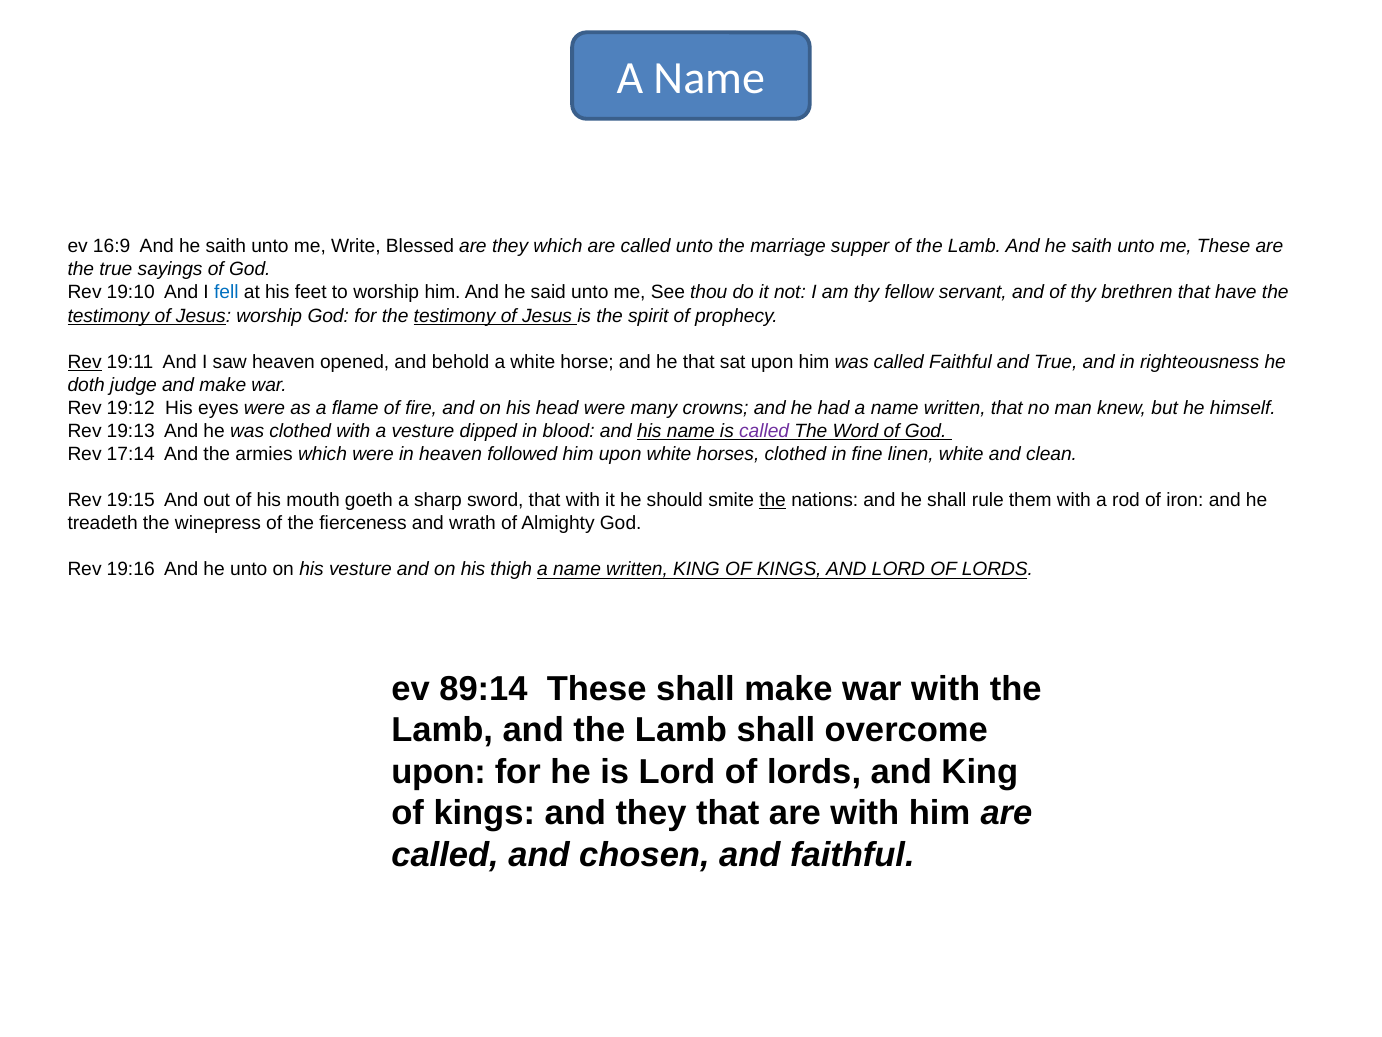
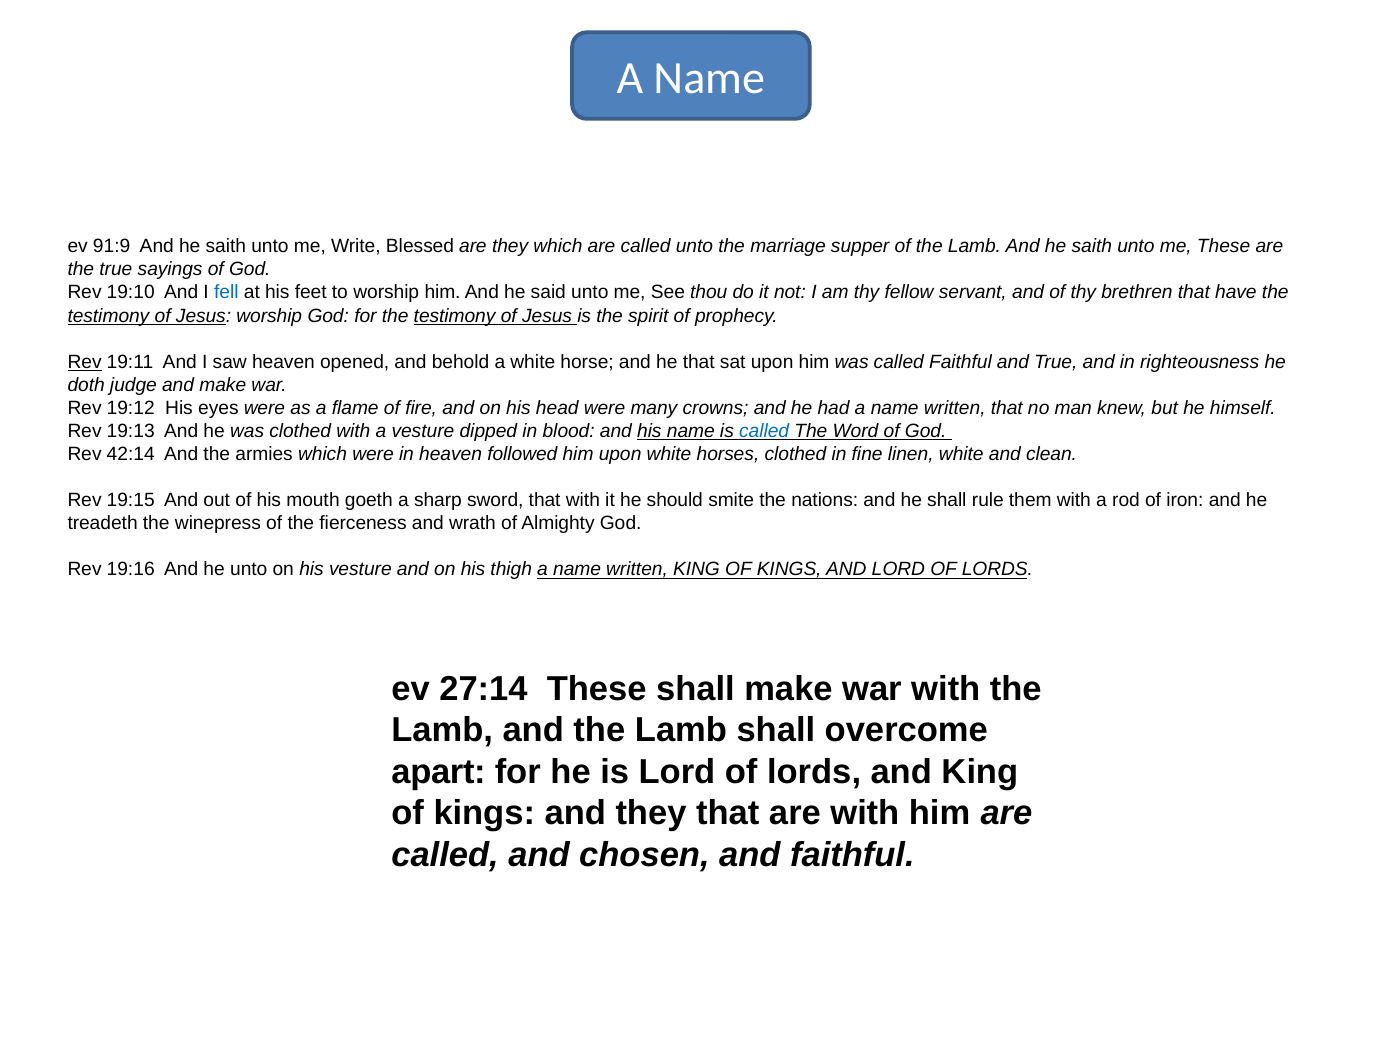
16:9: 16:9 -> 91:9 (112, 246)
called colour: purple -> blue (764, 431)
17:14: 17:14 -> 42:14 (131, 454)
the underline: present -> none (773, 500)
89:14: 89:14 -> 27:14 (483, 689)
upon: upon -> apart (439, 771)
